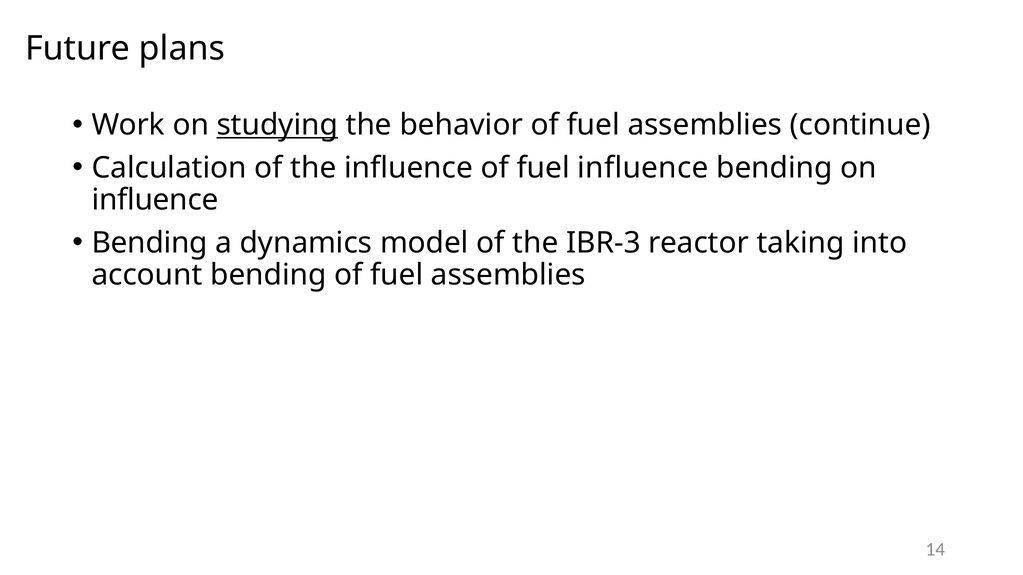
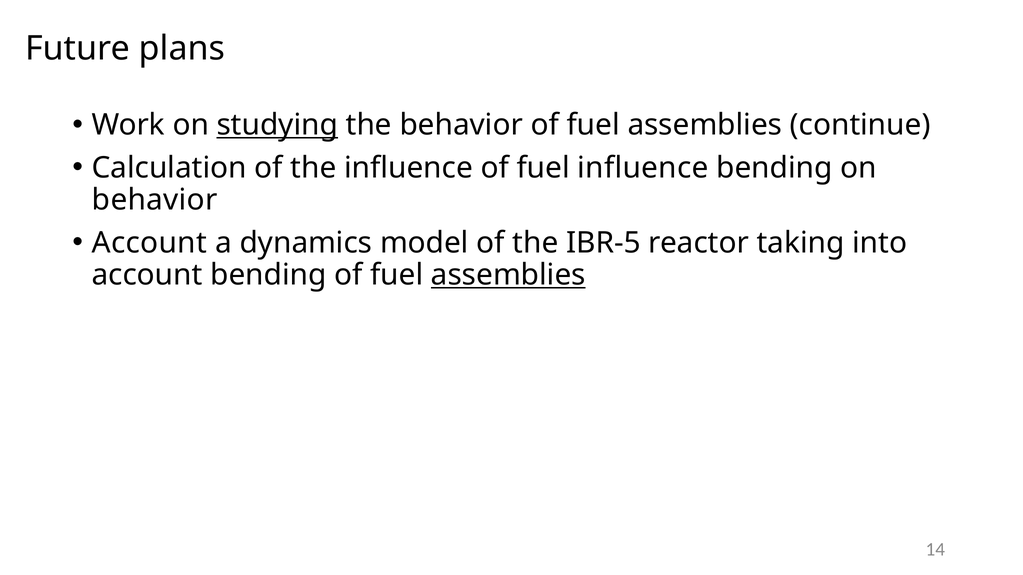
influence: influence -> behavior (155, 200)
Bending: Bending -> Account (149, 243)
IBR-3: IBR-3 -> IBR-5 (603, 243)
assemblies underline: none -> present (508, 275)
